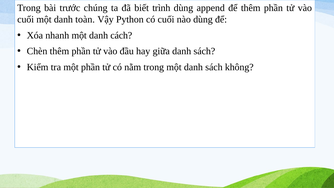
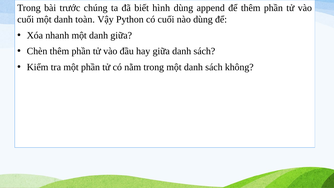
trình: trình -> hình (161, 8)
danh cách: cách -> giữa (121, 35)
